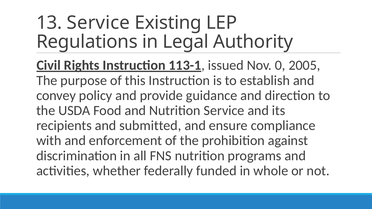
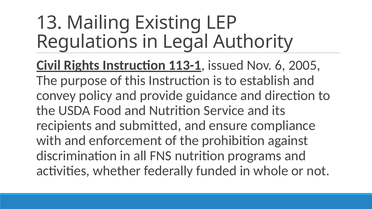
13 Service: Service -> Mailing (98, 23)
0: 0 -> 6 (280, 65)
